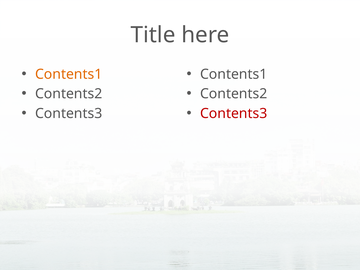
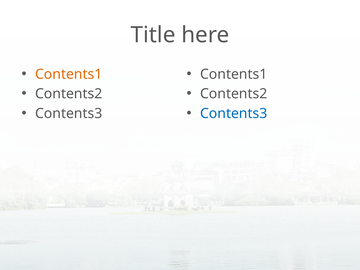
Contents3 colour: red -> blue (234, 113)
